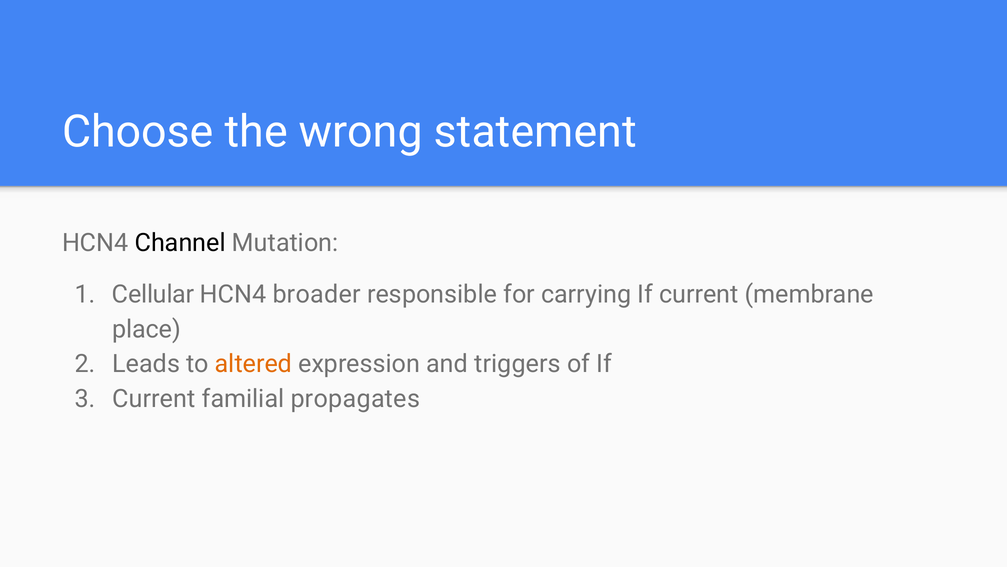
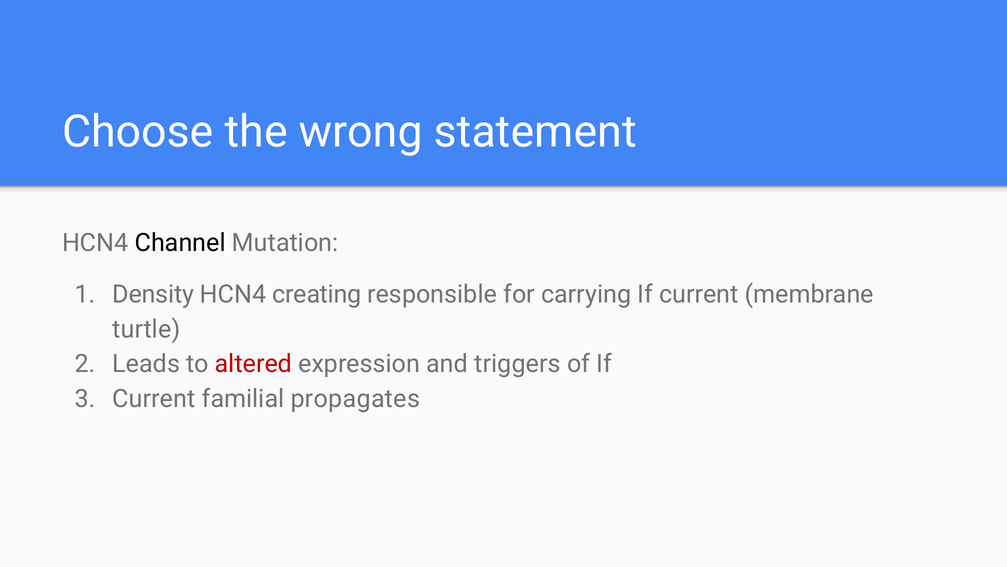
Cellular: Cellular -> Density (153, 294)
broader: broader -> creating (317, 294)
place: place -> turtle (146, 329)
altered colour: orange -> red (253, 364)
